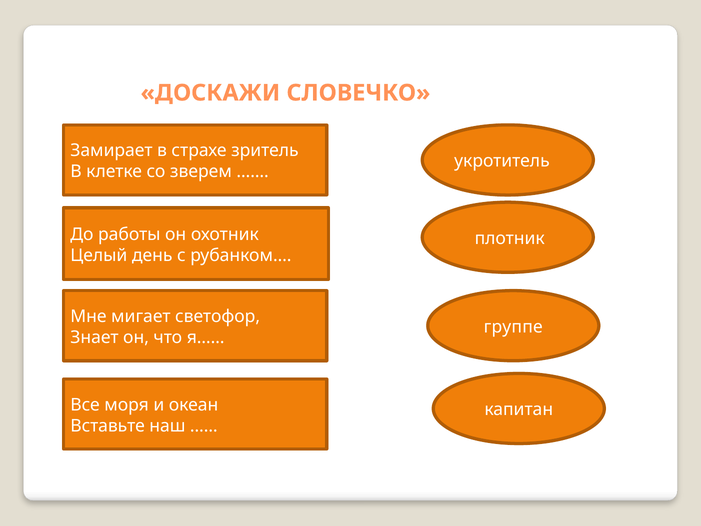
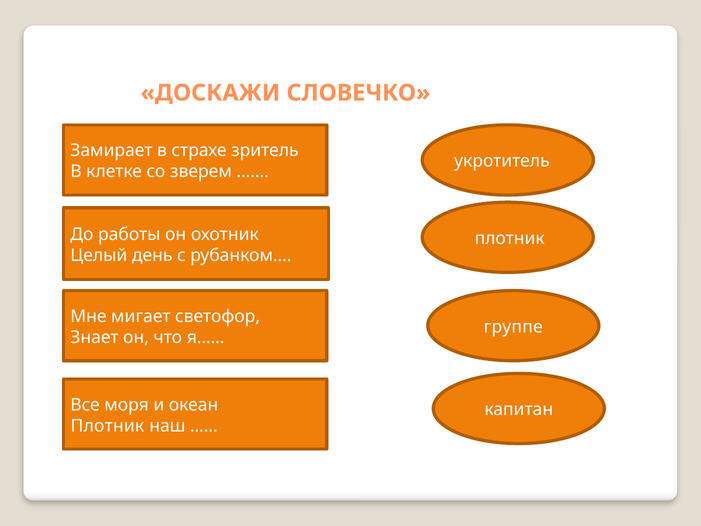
Вставьте: Вставьте -> Плотник (107, 426)
